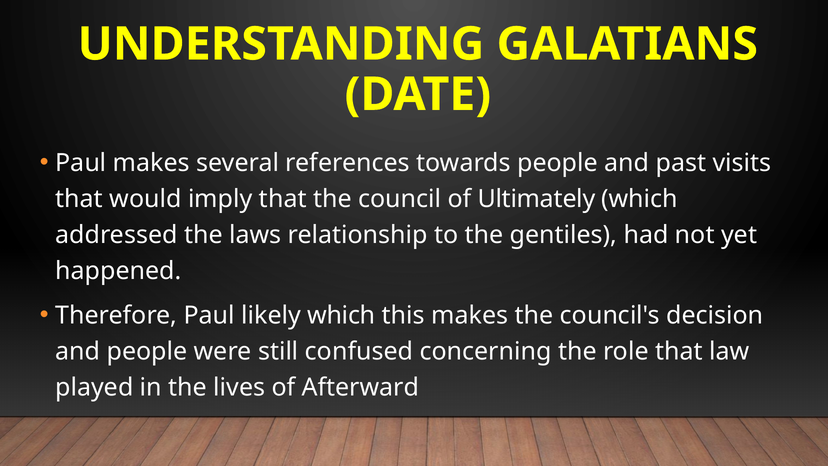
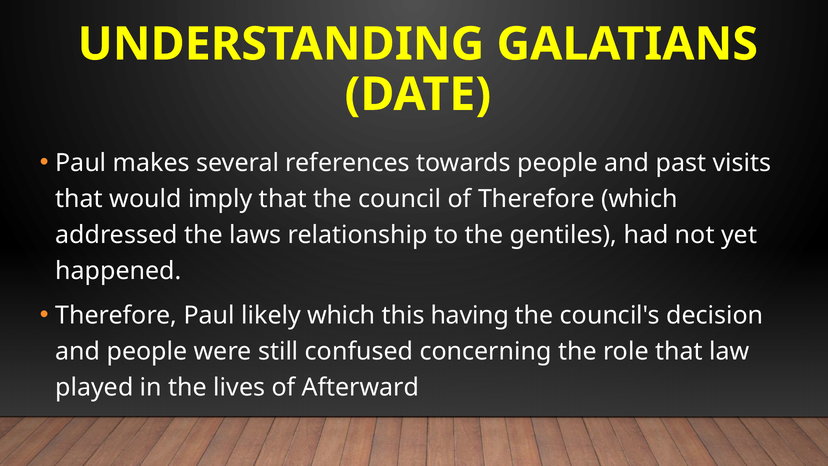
of Ultimately: Ultimately -> Therefore (536, 199)
this makes: makes -> having (470, 315)
